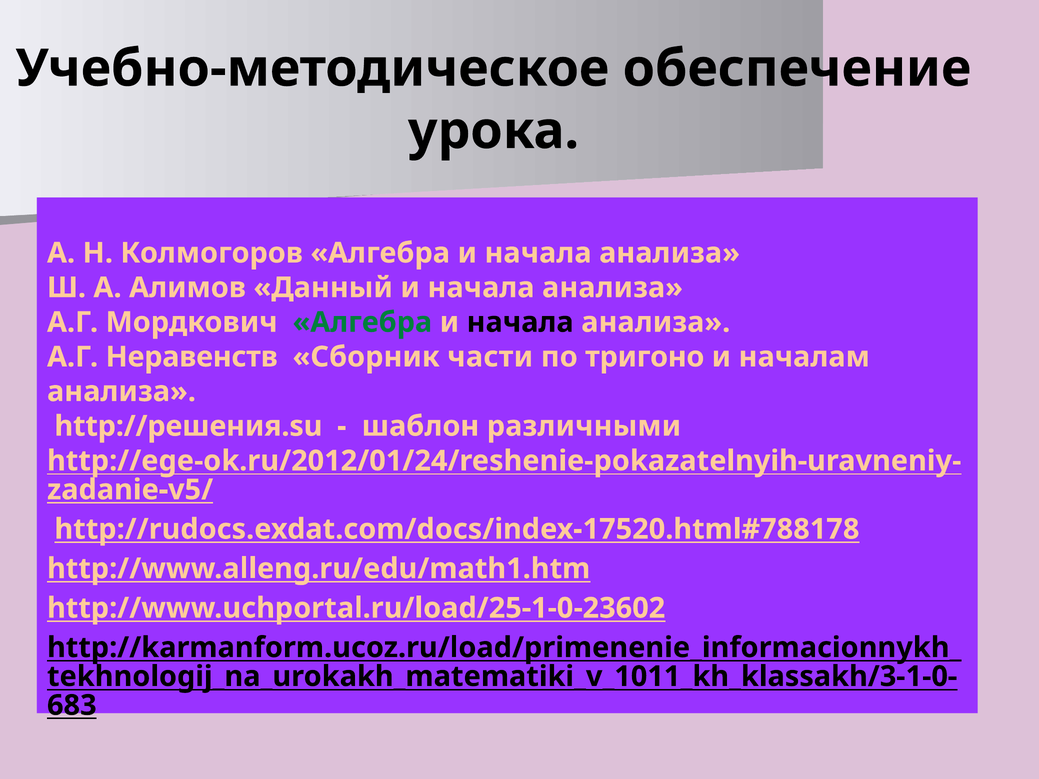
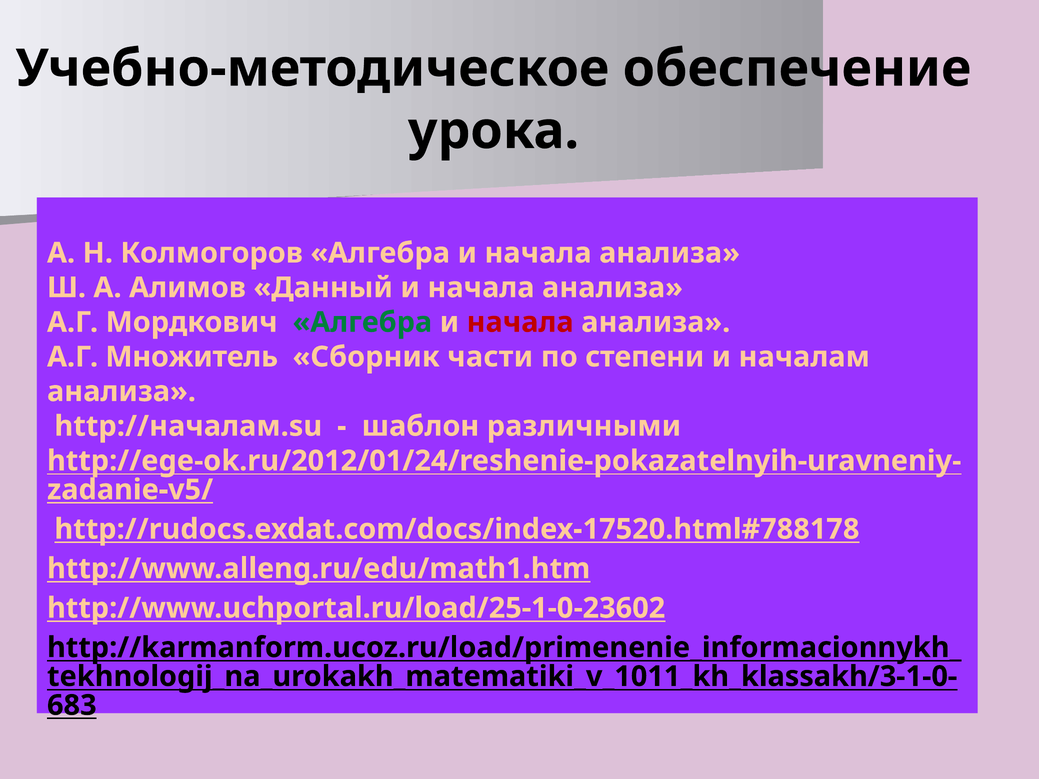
начала colour: black -> red (520, 322)
Неравенств: Неравенств -> Множитель (192, 357)
тригоно: тригоно -> степени (645, 357)
http://решения.su: http://решения.su -> http://началам.su (188, 426)
